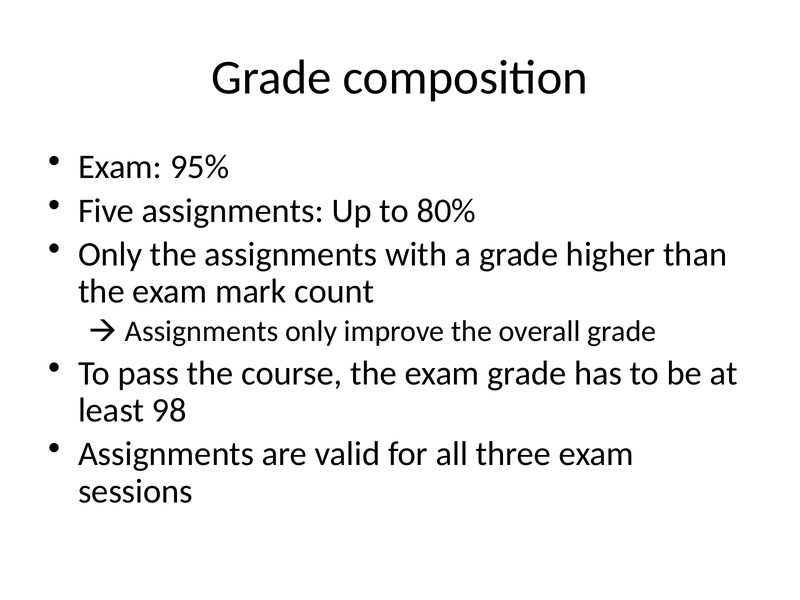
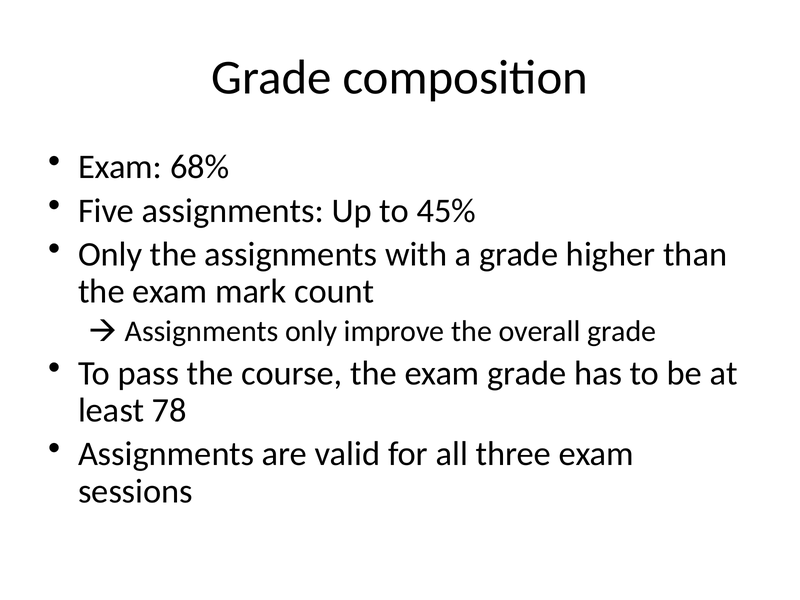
95%: 95% -> 68% (200, 167)
80%: 80% -> 45% (446, 211)
98: 98 -> 78 (169, 410)
